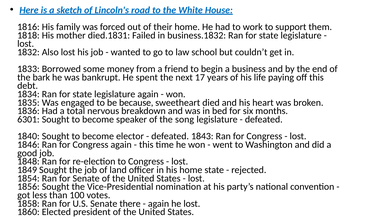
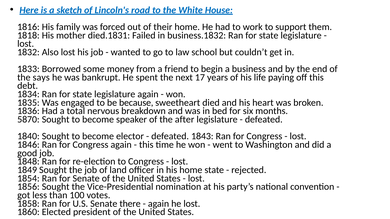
bark: bark -> says (41, 77)
6301: 6301 -> 5870 (28, 120)
song: song -> after (185, 120)
